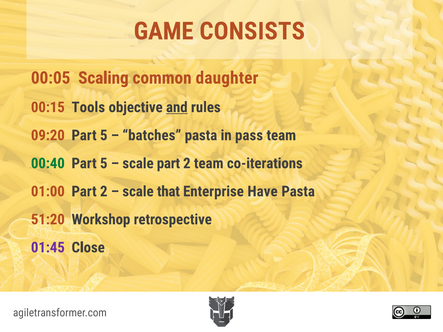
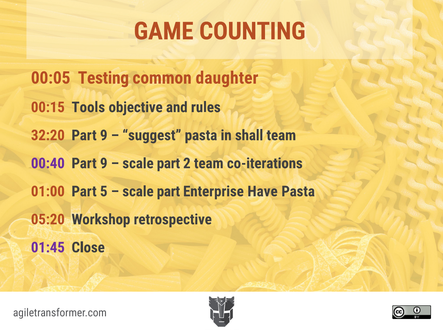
CONSISTS: CONSISTS -> COUNTING (252, 31)
Scaling: Scaling -> Testing (103, 78)
and underline: present -> none (177, 107)
09:20: 09:20 -> 32:20 (48, 135)
5: 5 -> 9 (104, 135)
batches: batches -> suggest (152, 135)
pass: pass -> shall (249, 135)
00:40 colour: green -> purple (48, 164)
5: 5 -> 9 (104, 164)
01:00 Part 2: 2 -> 5 (104, 192)
that: that -> part (168, 192)
51:20: 51:20 -> 05:20 (48, 220)
